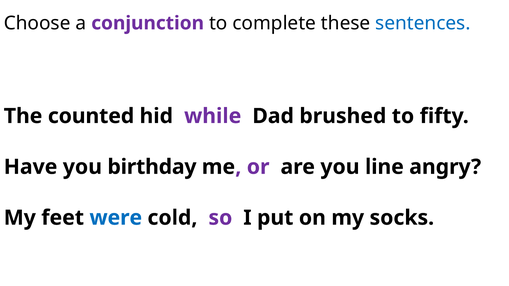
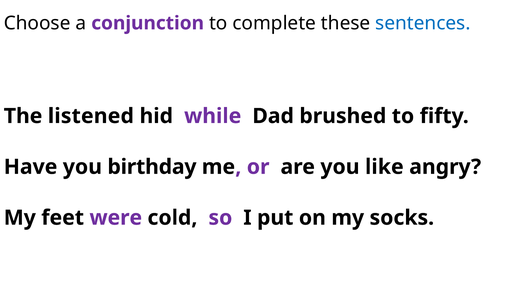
counted: counted -> listened (91, 116)
line: line -> like (384, 167)
were colour: blue -> purple (116, 218)
